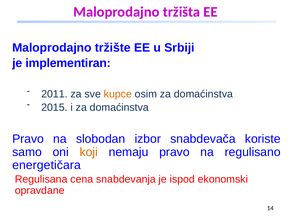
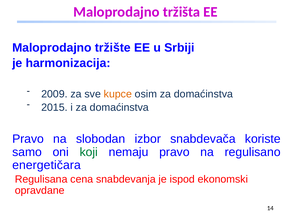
implementiran: implementiran -> harmonizacija (68, 63)
2011: 2011 -> 2009 (54, 94)
koji colour: orange -> green (89, 152)
